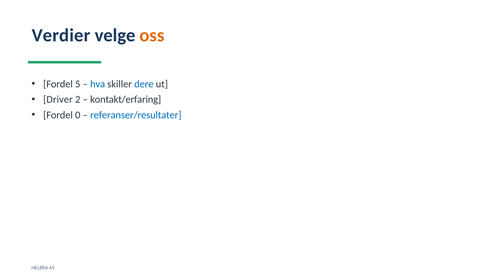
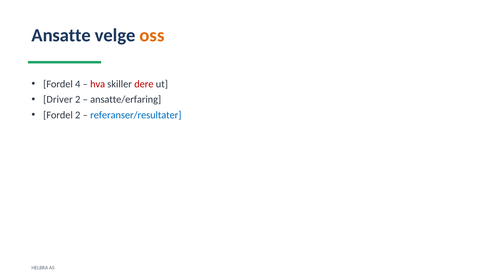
Verdier: Verdier -> Ansatte (61, 35)
5: 5 -> 4 (78, 84)
hva colour: blue -> red (98, 84)
dere colour: blue -> red (144, 84)
kontakt/erfaring: kontakt/erfaring -> ansatte/erfaring (126, 100)
Fordel 0: 0 -> 2 (78, 115)
